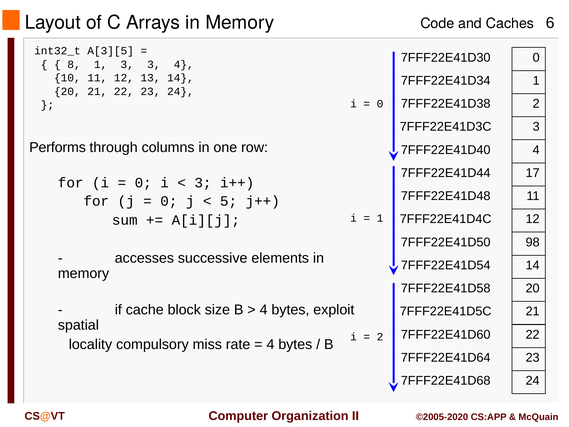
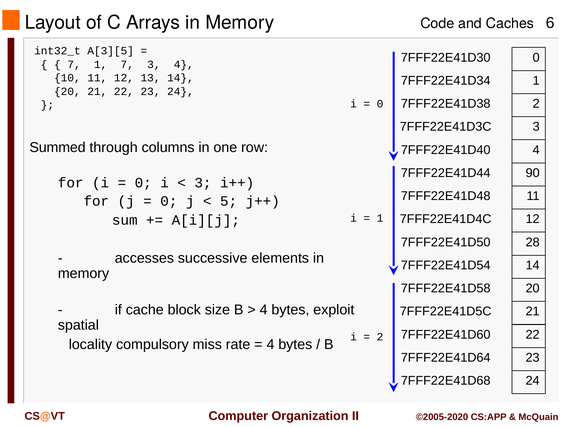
8: 8 -> 7 (74, 64)
1 3: 3 -> 7 (127, 64)
Performs: Performs -> Summed (58, 147)
17: 17 -> 90 (533, 173)
98: 98 -> 28 (533, 242)
